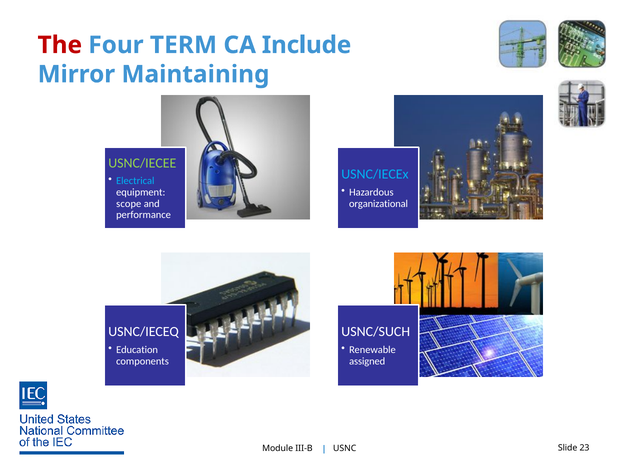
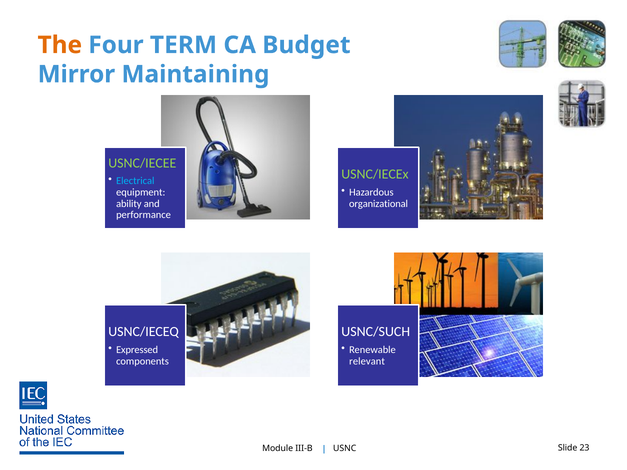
The colour: red -> orange (60, 45)
Include: Include -> Budget (306, 45)
USNC/IECEx colour: light blue -> light green (375, 174)
scope: scope -> ability (129, 204)
Education: Education -> Expressed (137, 350)
assigned: assigned -> relevant (367, 361)
